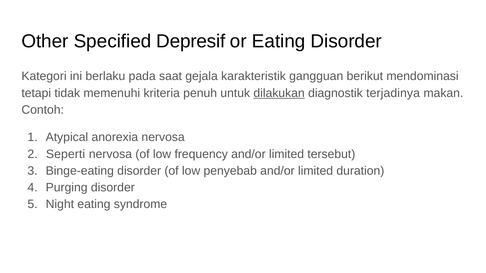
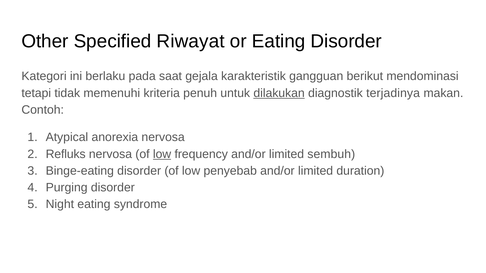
Depresif: Depresif -> Riwayat (191, 41)
Seperti: Seperti -> Refluks (66, 154)
low underline: none -> present (162, 154)
tersebut: tersebut -> sembuh (331, 154)
